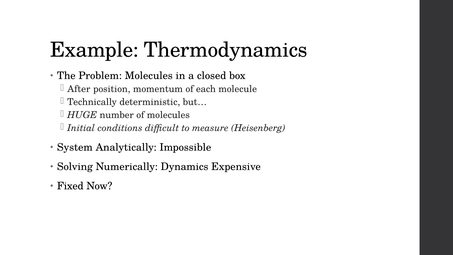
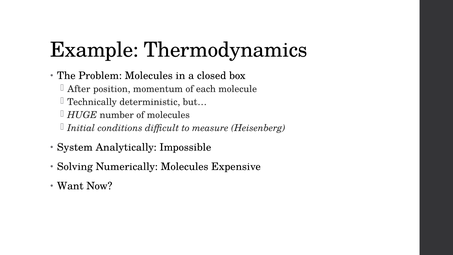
Numerically Dynamics: Dynamics -> Molecules (185, 167)
Fixed: Fixed -> Want (70, 186)
